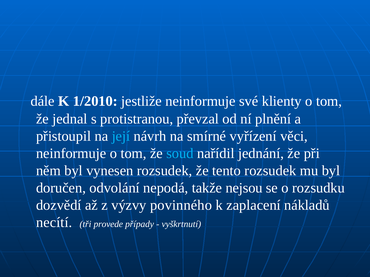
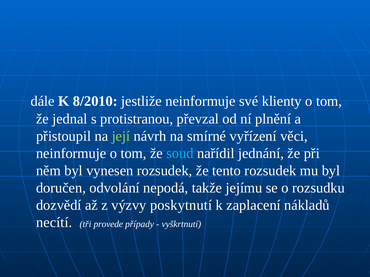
1/2010: 1/2010 -> 8/2010 (95, 101)
její colour: light blue -> light green (121, 136)
nejsou: nejsou -> jejímu (244, 188)
povinného: povinného -> poskytnutí (181, 205)
